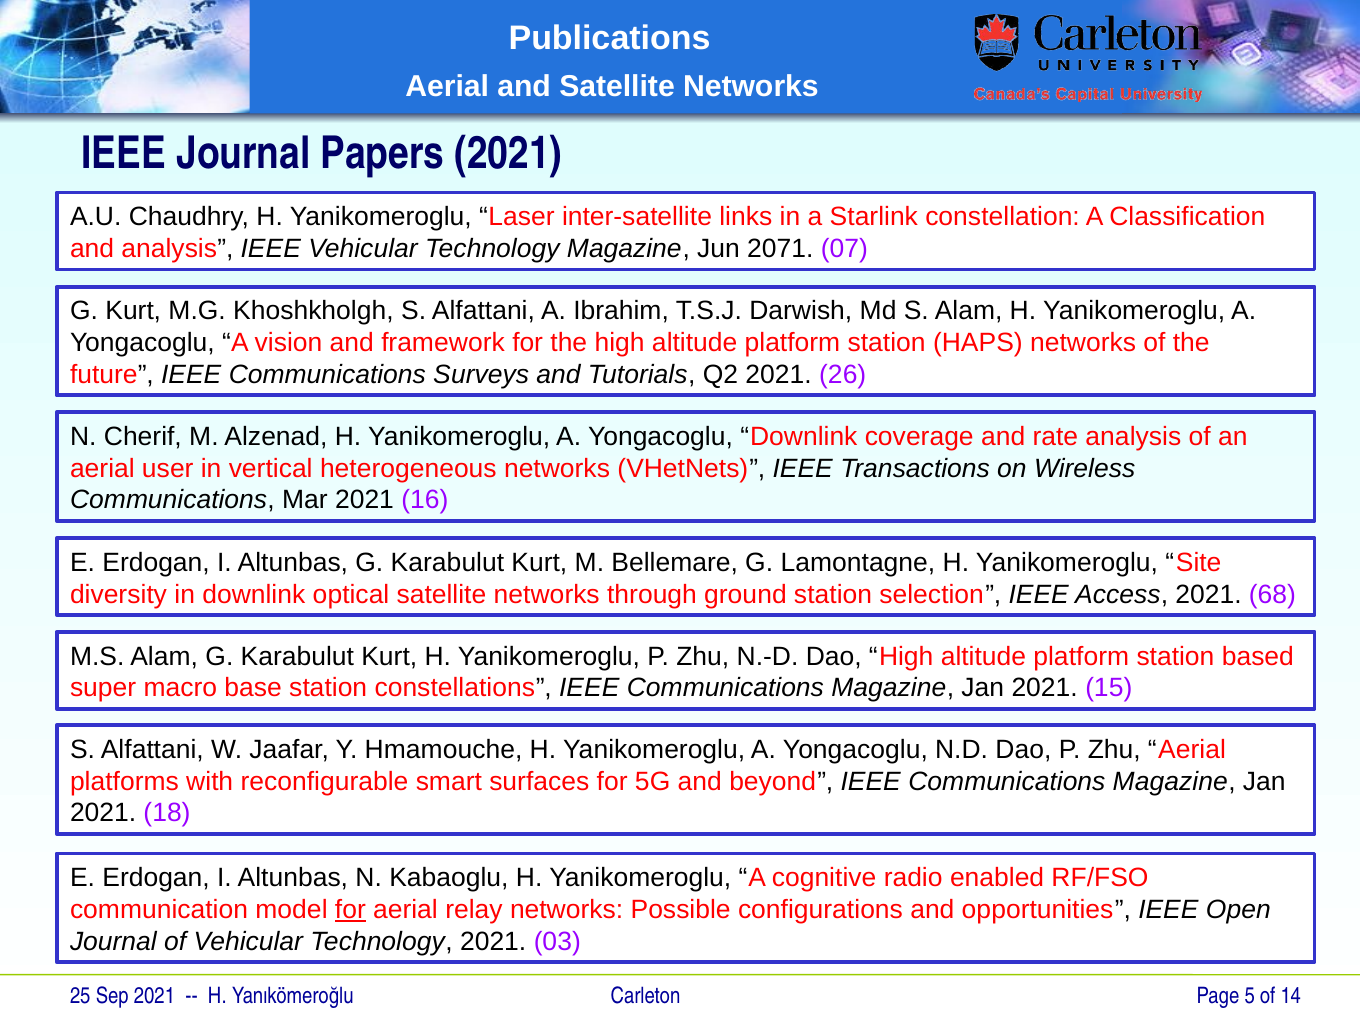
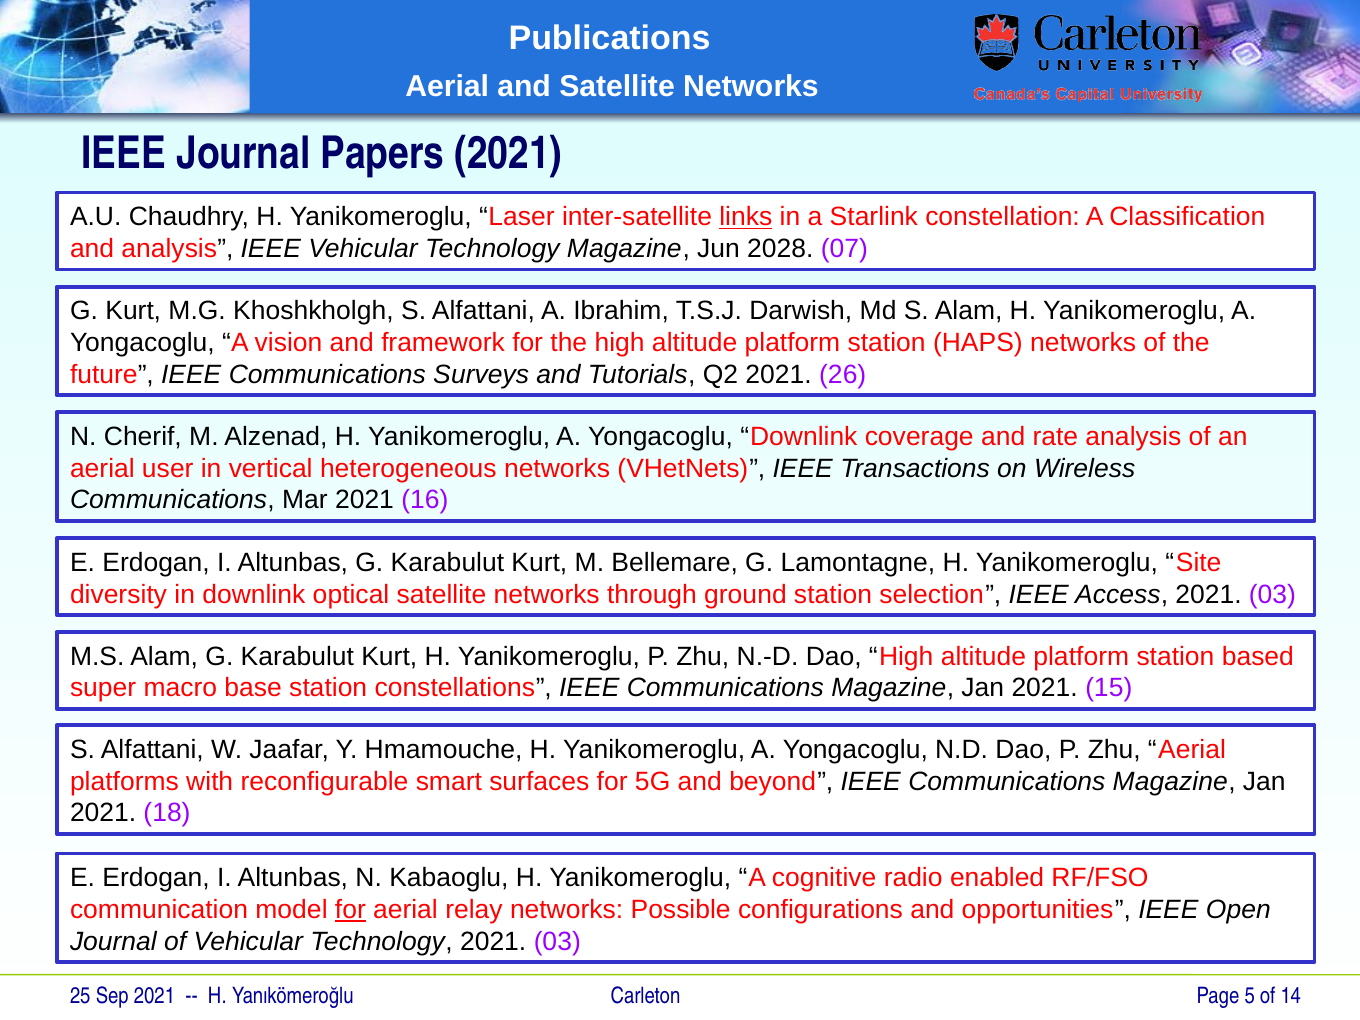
links underline: none -> present (746, 217)
2071: 2071 -> 2028 (780, 249)
Access 2021 68: 68 -> 03 (1272, 594)
